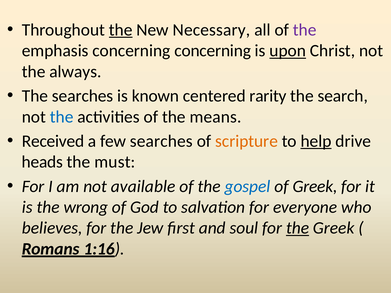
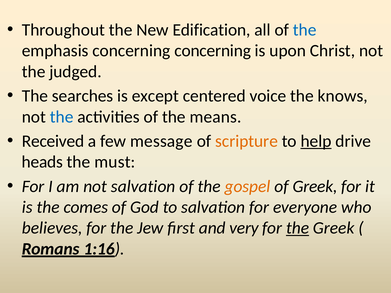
the underline: present -> none (121, 30)
Necessary: Necessary -> Edification (212, 30)
the colour: purple -> blue (305, 30)
upon underline: present -> none (288, 51)
always: always -> judged (75, 72)
known: known -> except (155, 96)
rarity: rarity -> voice (268, 96)
search: search -> knows (343, 96)
few searches: searches -> message (161, 141)
not available: available -> salvation (143, 186)
gospel colour: blue -> orange (247, 186)
wrong: wrong -> comes (86, 207)
soul: soul -> very (244, 228)
